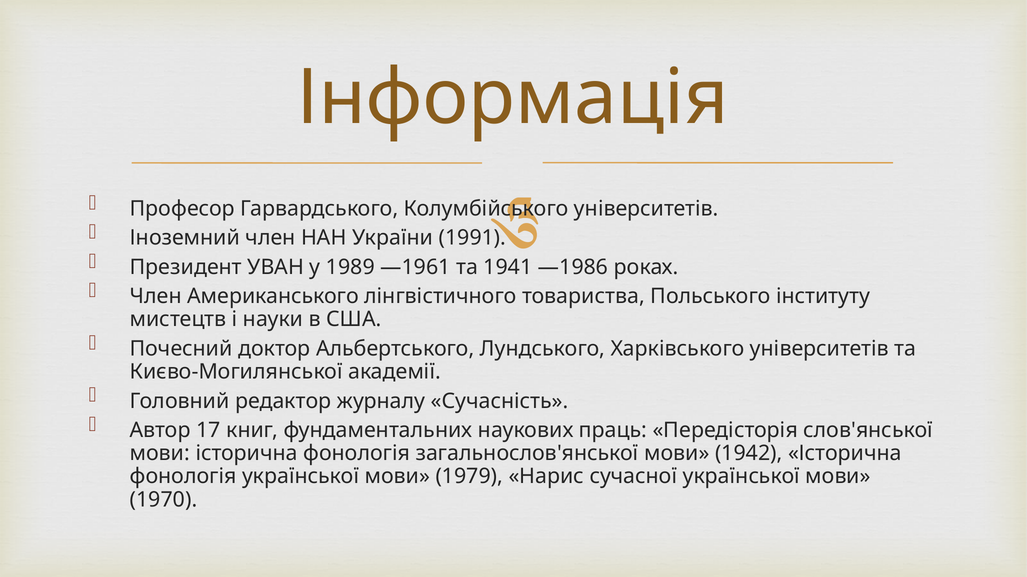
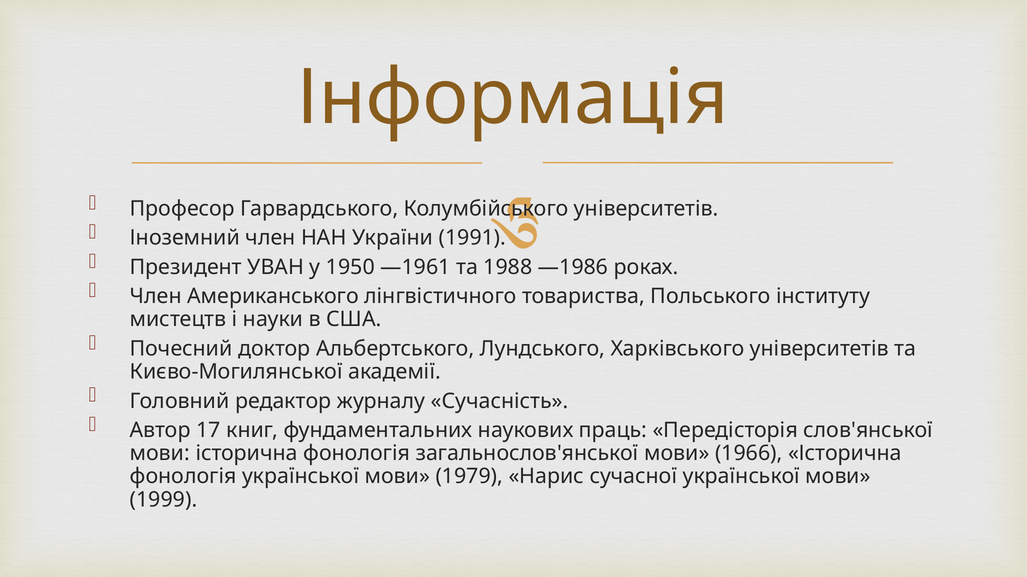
1989: 1989 -> 1950 (350, 267)
1941: 1941 -> 1988 (508, 267)
1942: 1942 -> 1966 (749, 454)
1970: 1970 -> 1999 (164, 500)
